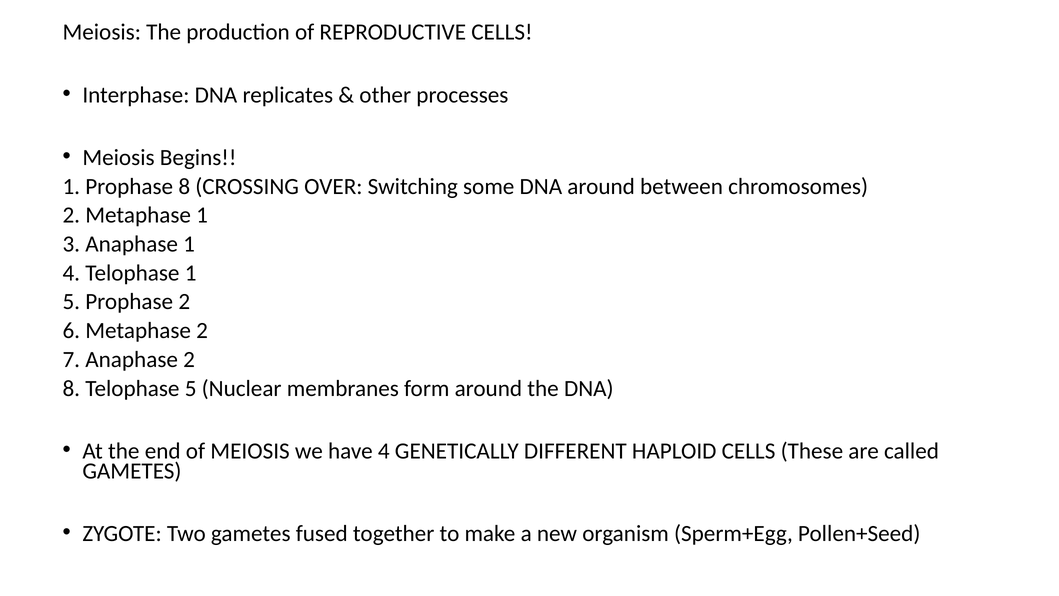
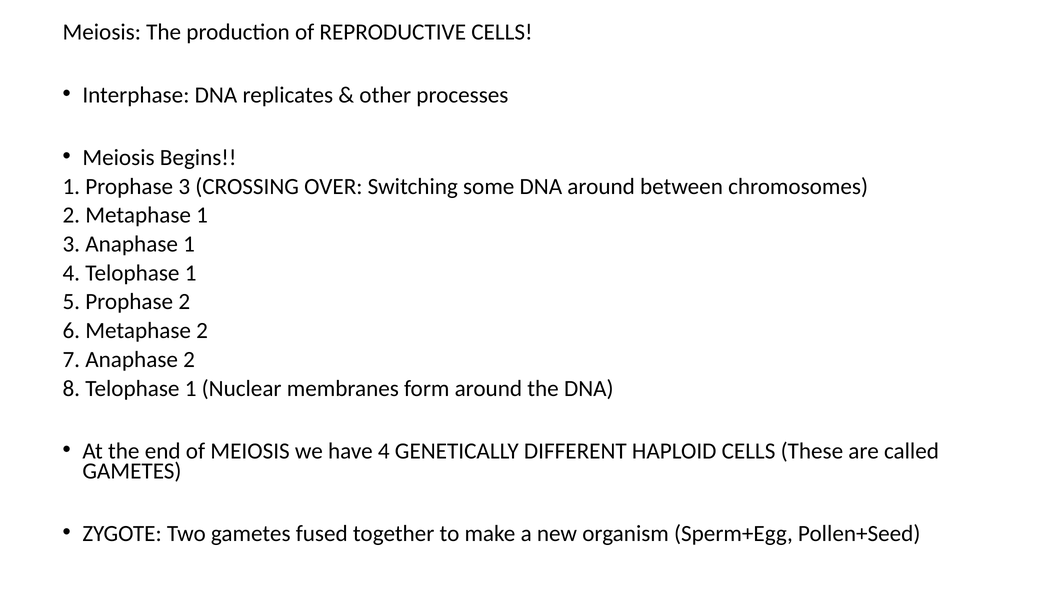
Prophase 8: 8 -> 3 (184, 186)
8 Telophase 5: 5 -> 1 (191, 388)
